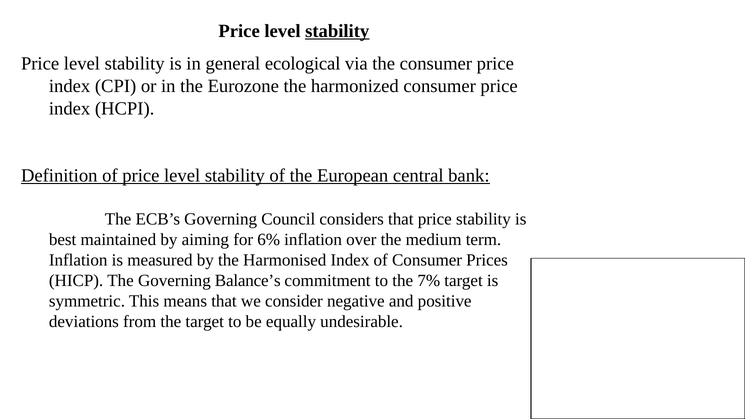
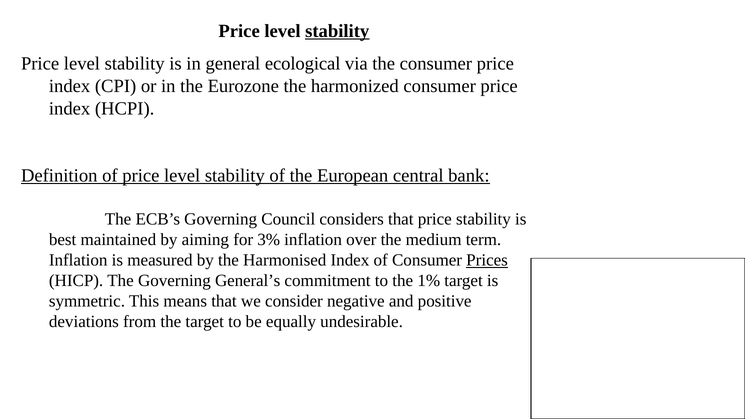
6%: 6% -> 3% (269, 240)
Prices underline: none -> present (487, 260)
Balance’s: Balance’s -> General’s (248, 281)
7%: 7% -> 1% (429, 281)
